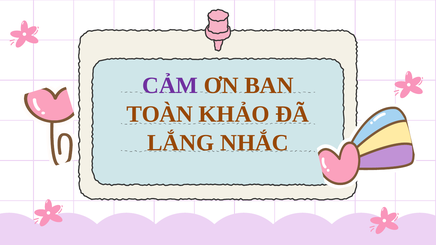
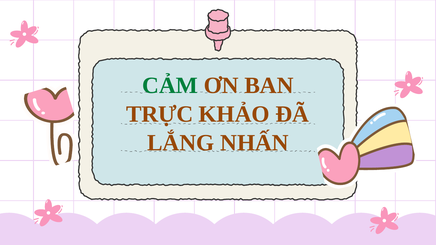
CẢM colour: purple -> green (170, 86)
TOÀN: TOÀN -> TRỰC (160, 114)
NHẮC: NHẮC -> NHẤN (254, 143)
